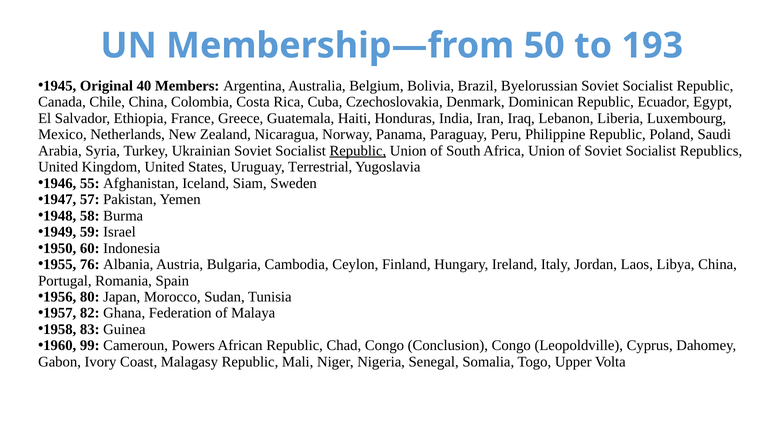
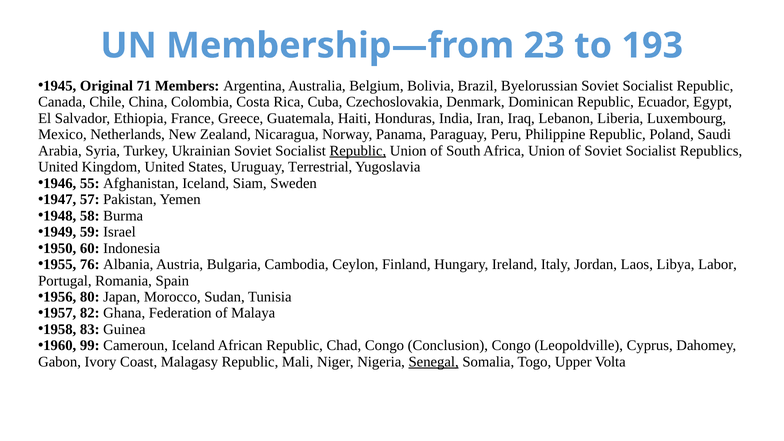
50: 50 -> 23 (544, 46)
40: 40 -> 71 (144, 86)
Libya China: China -> Labor (718, 264)
Cameroun Powers: Powers -> Iceland (193, 346)
Senegal underline: none -> present (434, 362)
